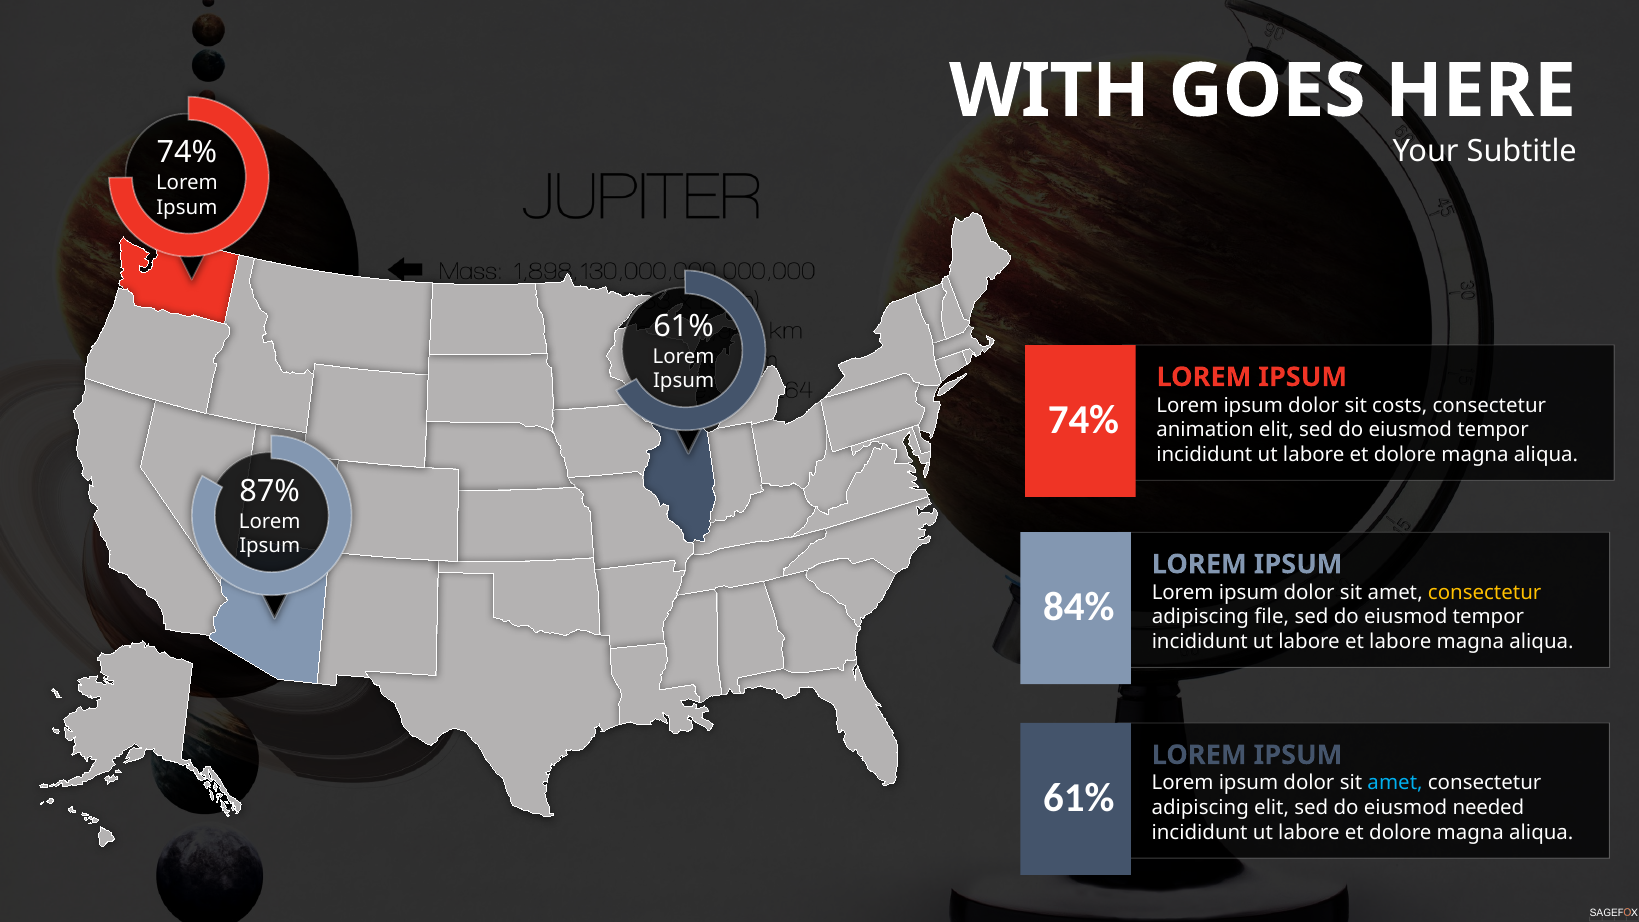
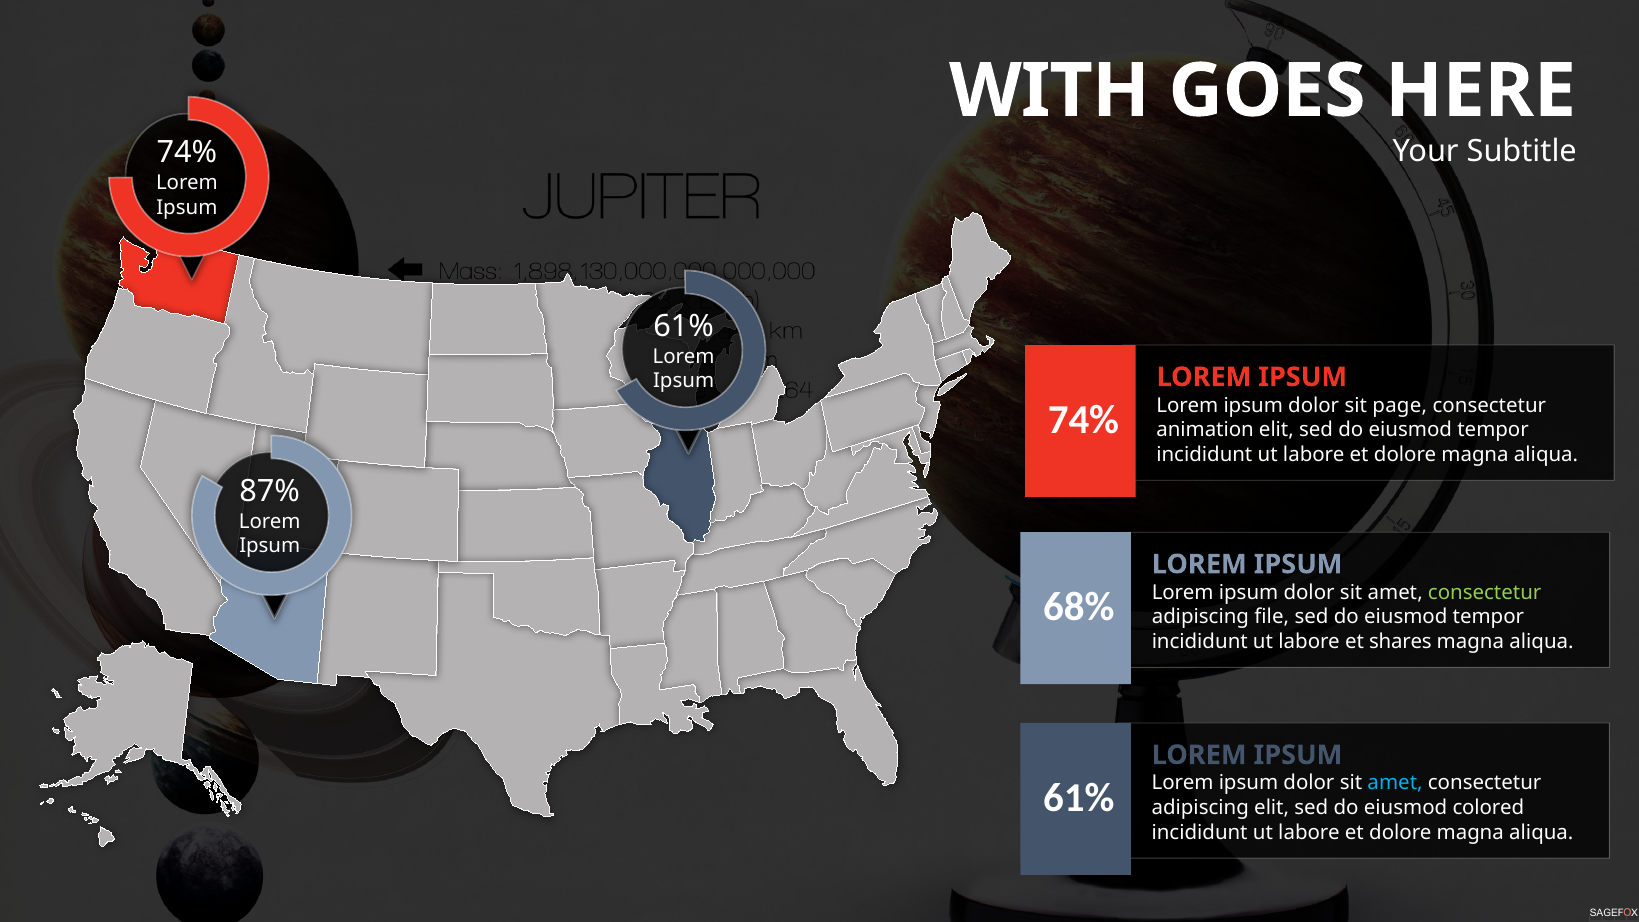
costs: costs -> page (1400, 405)
consectetur colour: yellow -> light green (1485, 592)
84%: 84% -> 68% (1079, 607)
et labore: labore -> shares (1400, 642)
needed: needed -> colored (1488, 808)
